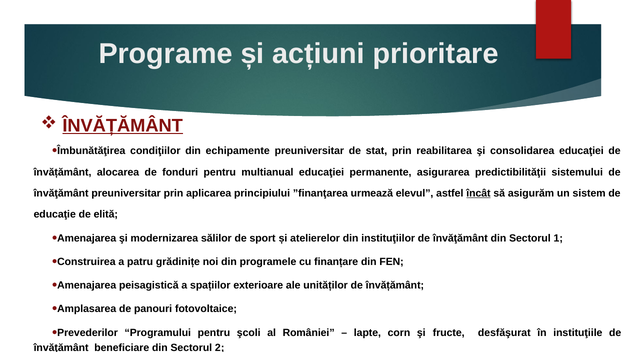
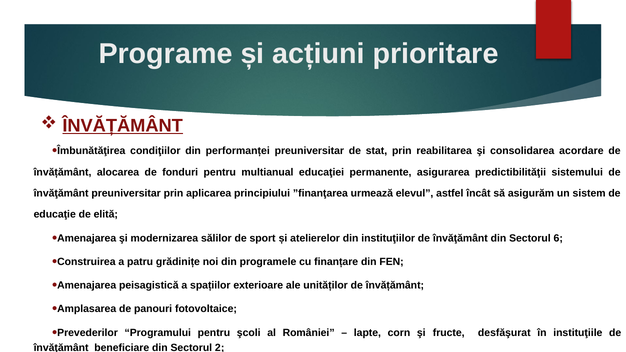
echipamente: echipamente -> performanței (238, 151)
consolidarea educaţiei: educaţiei -> acordare (581, 151)
încât underline: present -> none (478, 193)
1: 1 -> 6 (558, 238)
